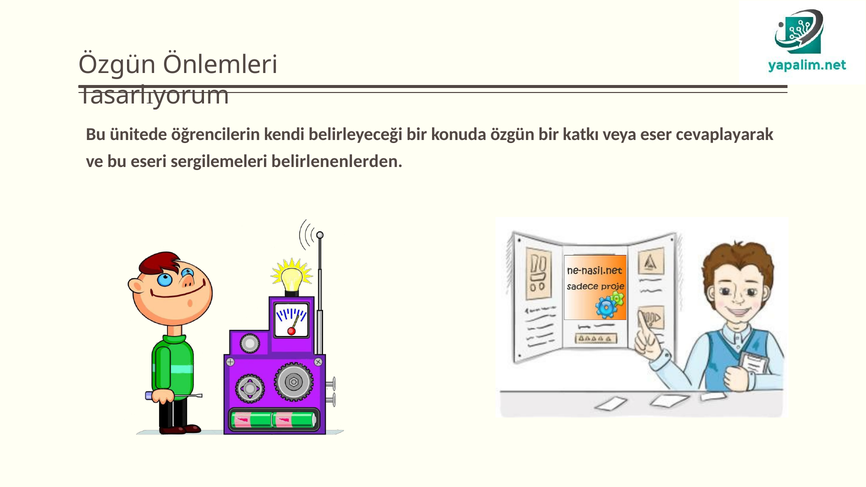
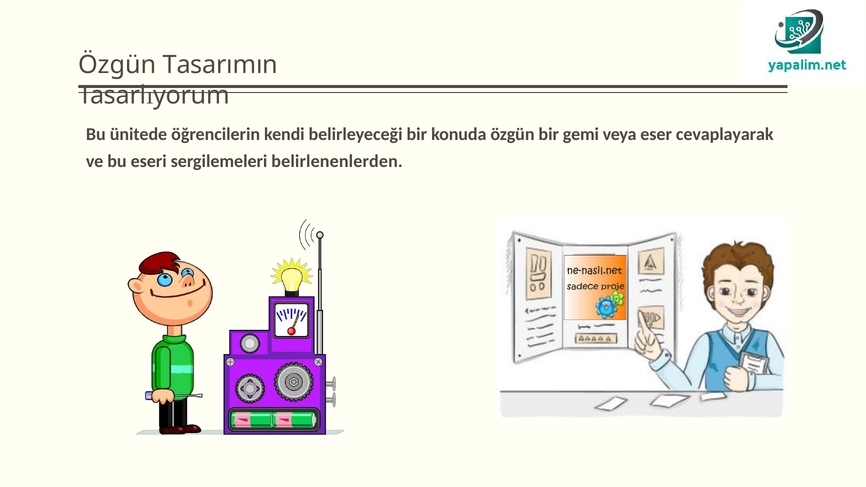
Önlemleri: Önlemleri -> Tasarımın (220, 65)
katkı: katkı -> gemi (581, 134)
